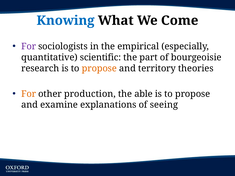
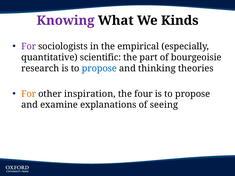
Knowing colour: blue -> purple (66, 21)
Come: Come -> Kinds (180, 21)
propose colour: orange -> blue (99, 68)
territory: territory -> thinking (157, 68)
production: production -> inspiration (90, 94)
able: able -> four (143, 94)
